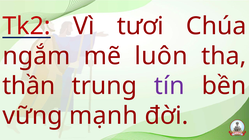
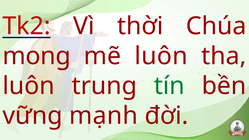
tươi: tươi -> thời (140, 26)
ngắm: ngắm -> mong (37, 56)
thần: thần -> luôn (29, 86)
tín colour: purple -> green (169, 86)
